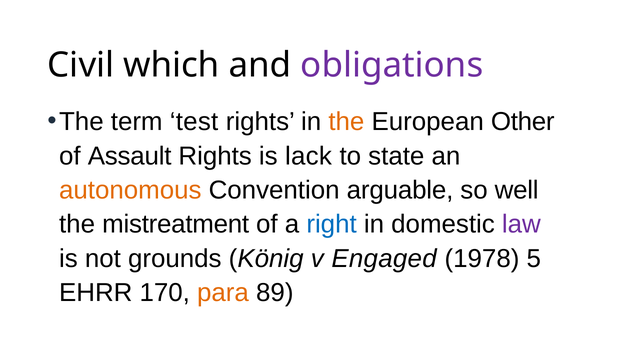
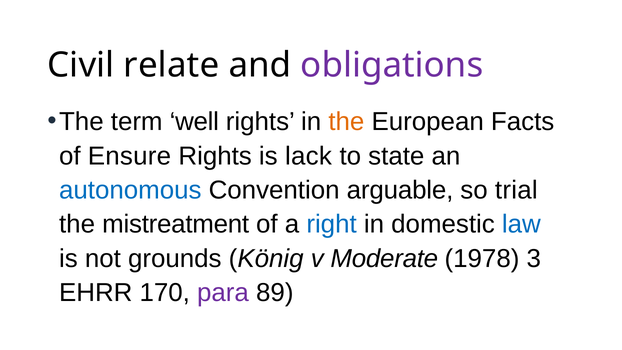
which: which -> relate (171, 65)
test: test -> well (194, 122)
Other: Other -> Facts (523, 122)
Assault: Assault -> Ensure (129, 156)
autonomous colour: orange -> blue (130, 190)
well: well -> trial (516, 190)
law colour: purple -> blue (521, 224)
Engaged: Engaged -> Moderate (384, 259)
5: 5 -> 3 (534, 259)
para colour: orange -> purple (223, 293)
